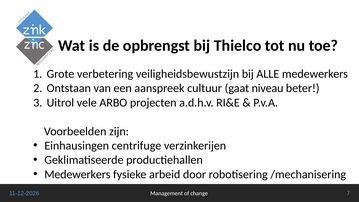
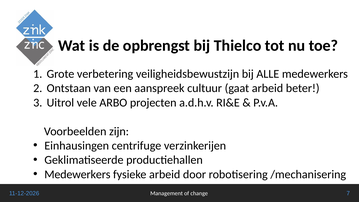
gaat niveau: niveau -> arbeid (267, 88)
